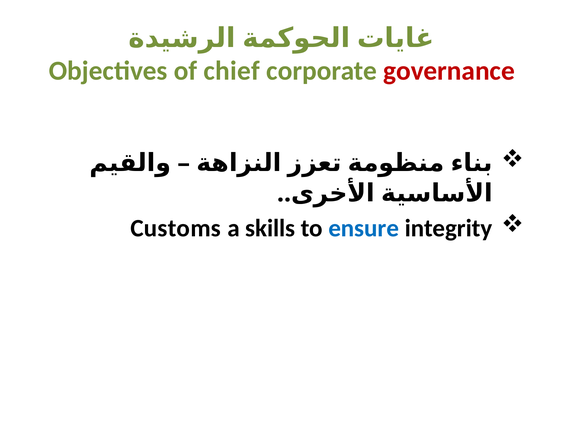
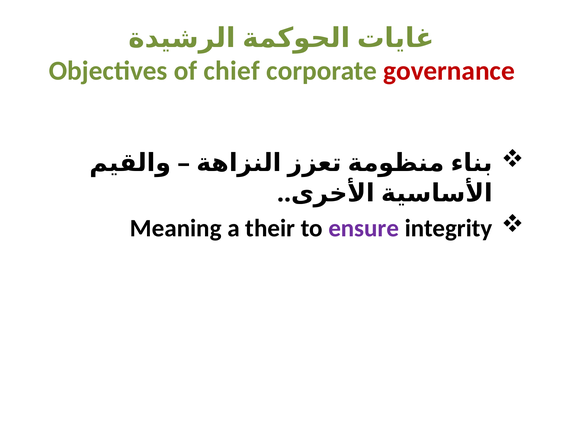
Customs: Customs -> Meaning (176, 228)
skills: skills -> their (270, 228)
ensure colour: blue -> purple (364, 228)
